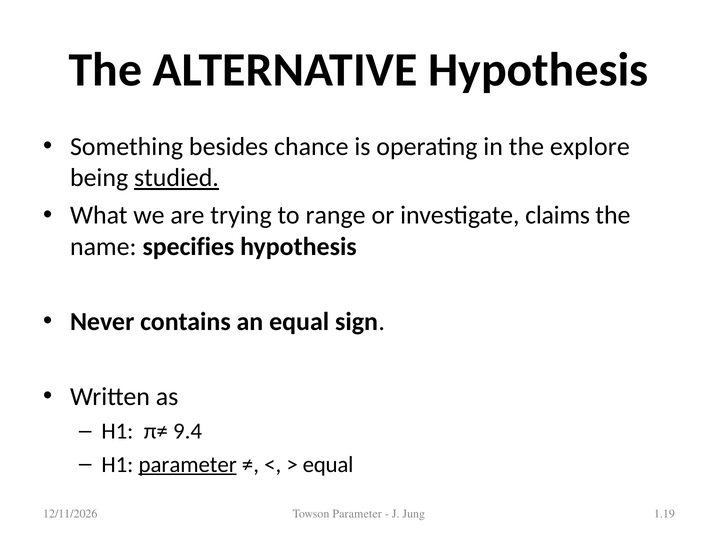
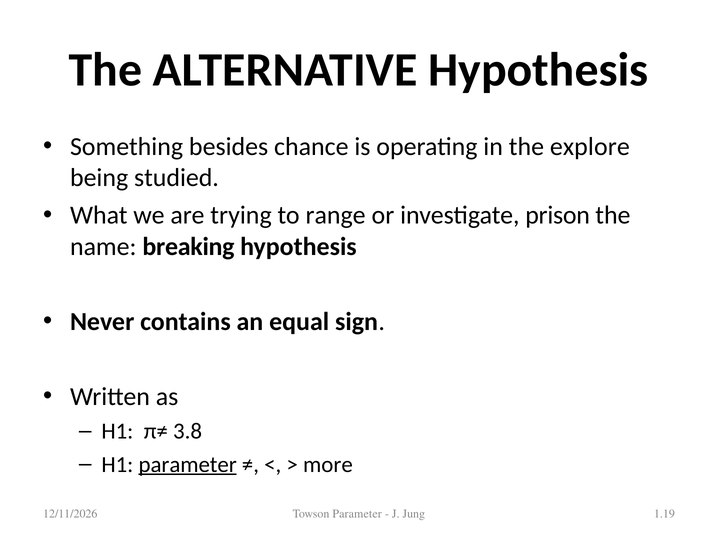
studied underline: present -> none (176, 178)
claims: claims -> prison (558, 215)
specifies: specifies -> breaking (188, 246)
9.4: 9.4 -> 3.8 (188, 431)
equal: equal -> more (328, 464)
